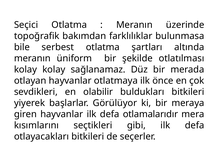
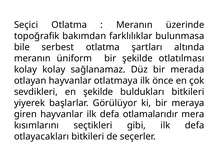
en olabilir: olabilir -> şekilde (98, 92)
